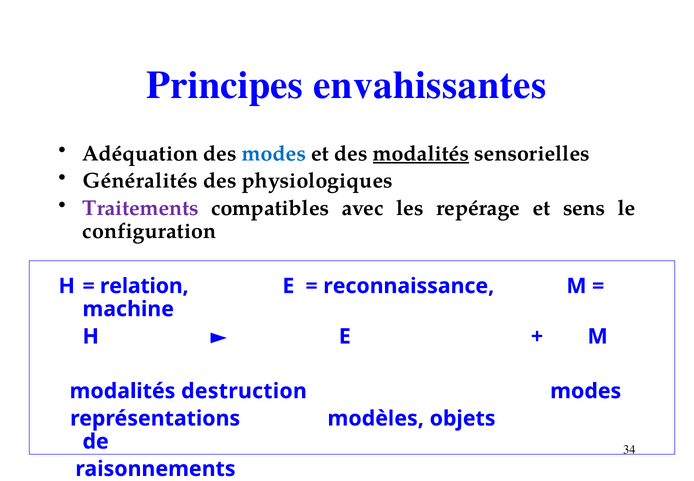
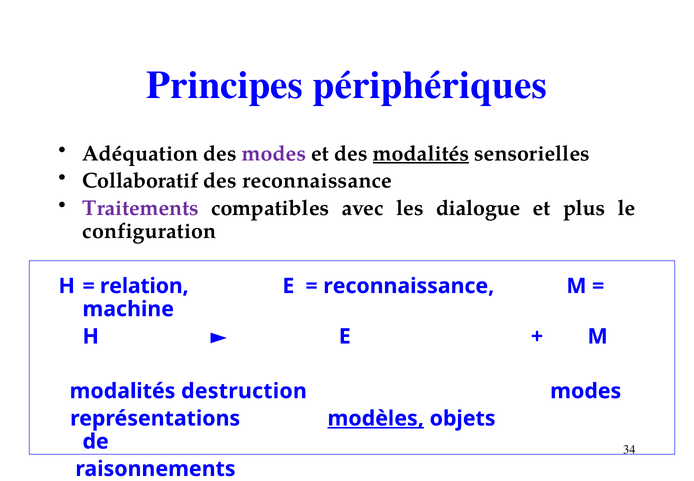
envahissantes: envahissantes -> périphériques (430, 85)
modes colour: blue -> purple (274, 153)
Généralités: Généralités -> Collaboratif (140, 181)
des physiologiques: physiologiques -> reconnaissance (317, 181)
repérage: repérage -> dialogue (478, 208)
sens: sens -> plus (584, 208)
modèles underline: none -> present (376, 418)
